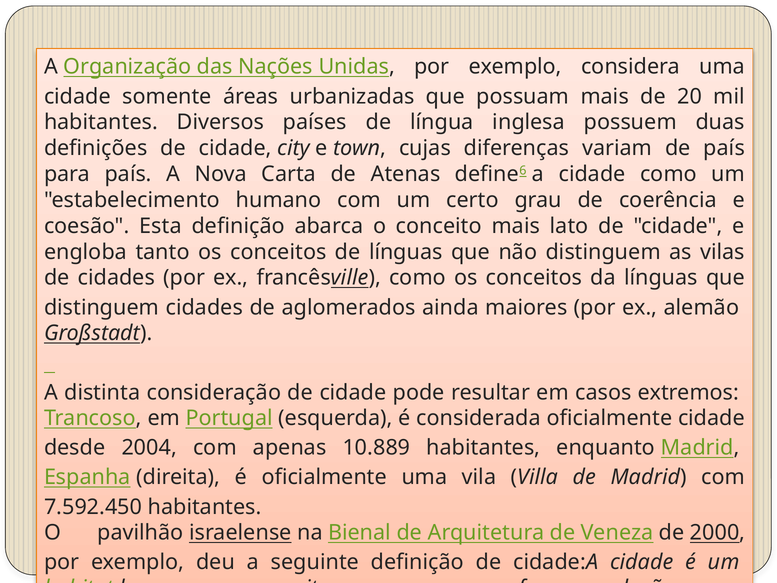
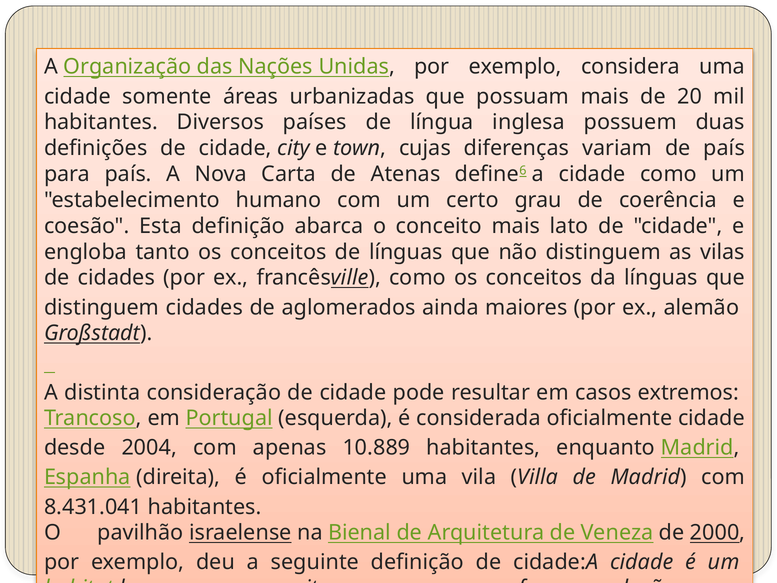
7.592.450: 7.592.450 -> 8.431.041 (93, 507)
